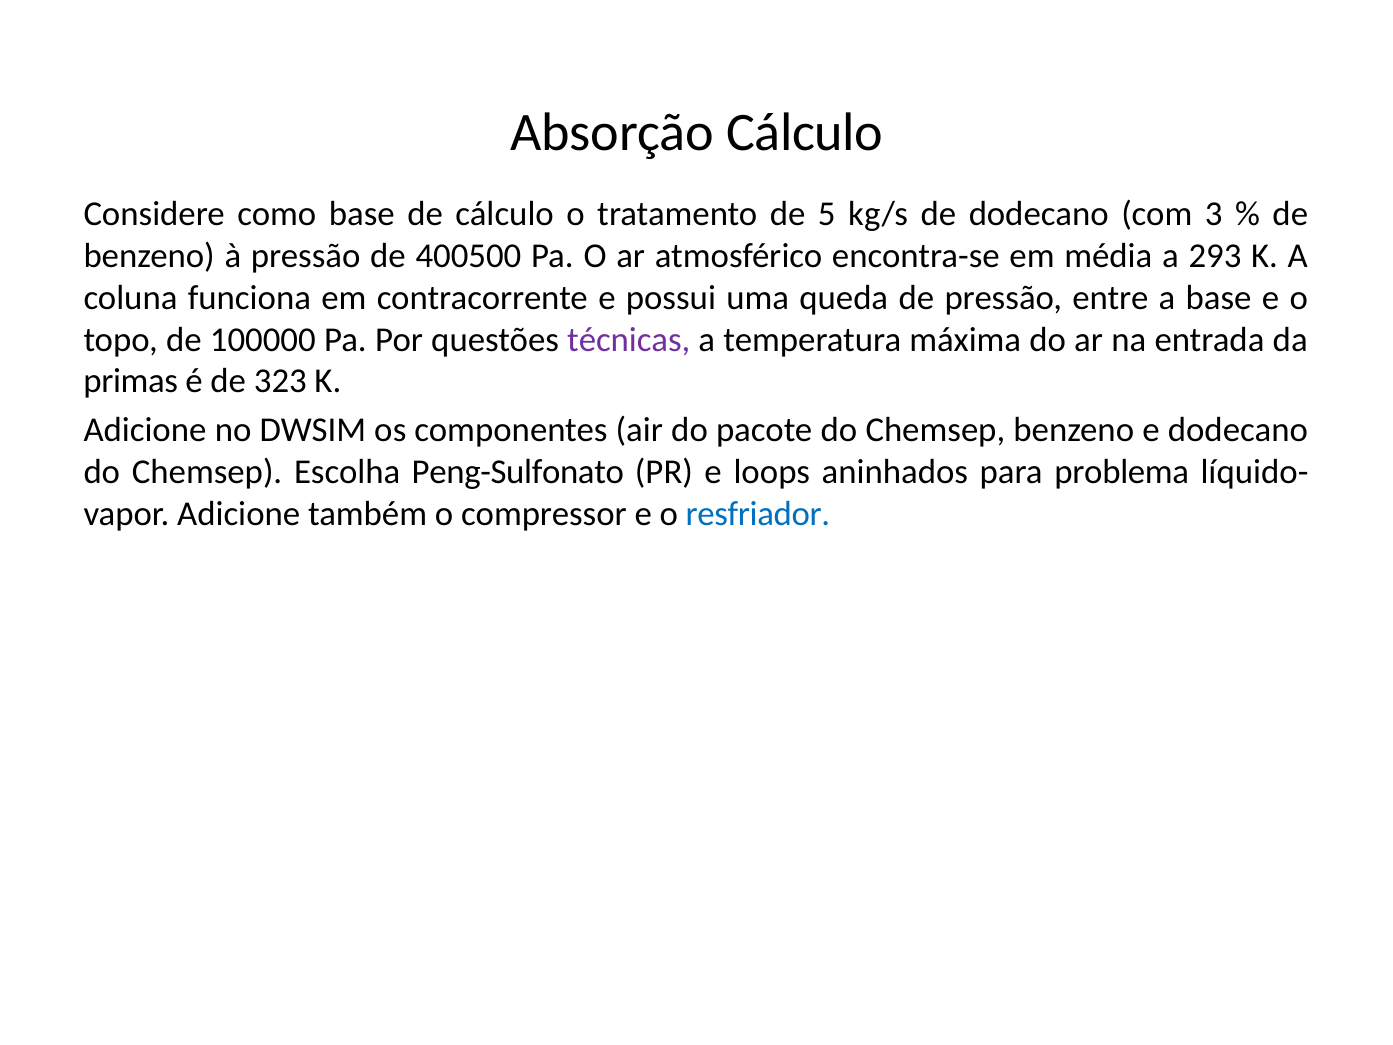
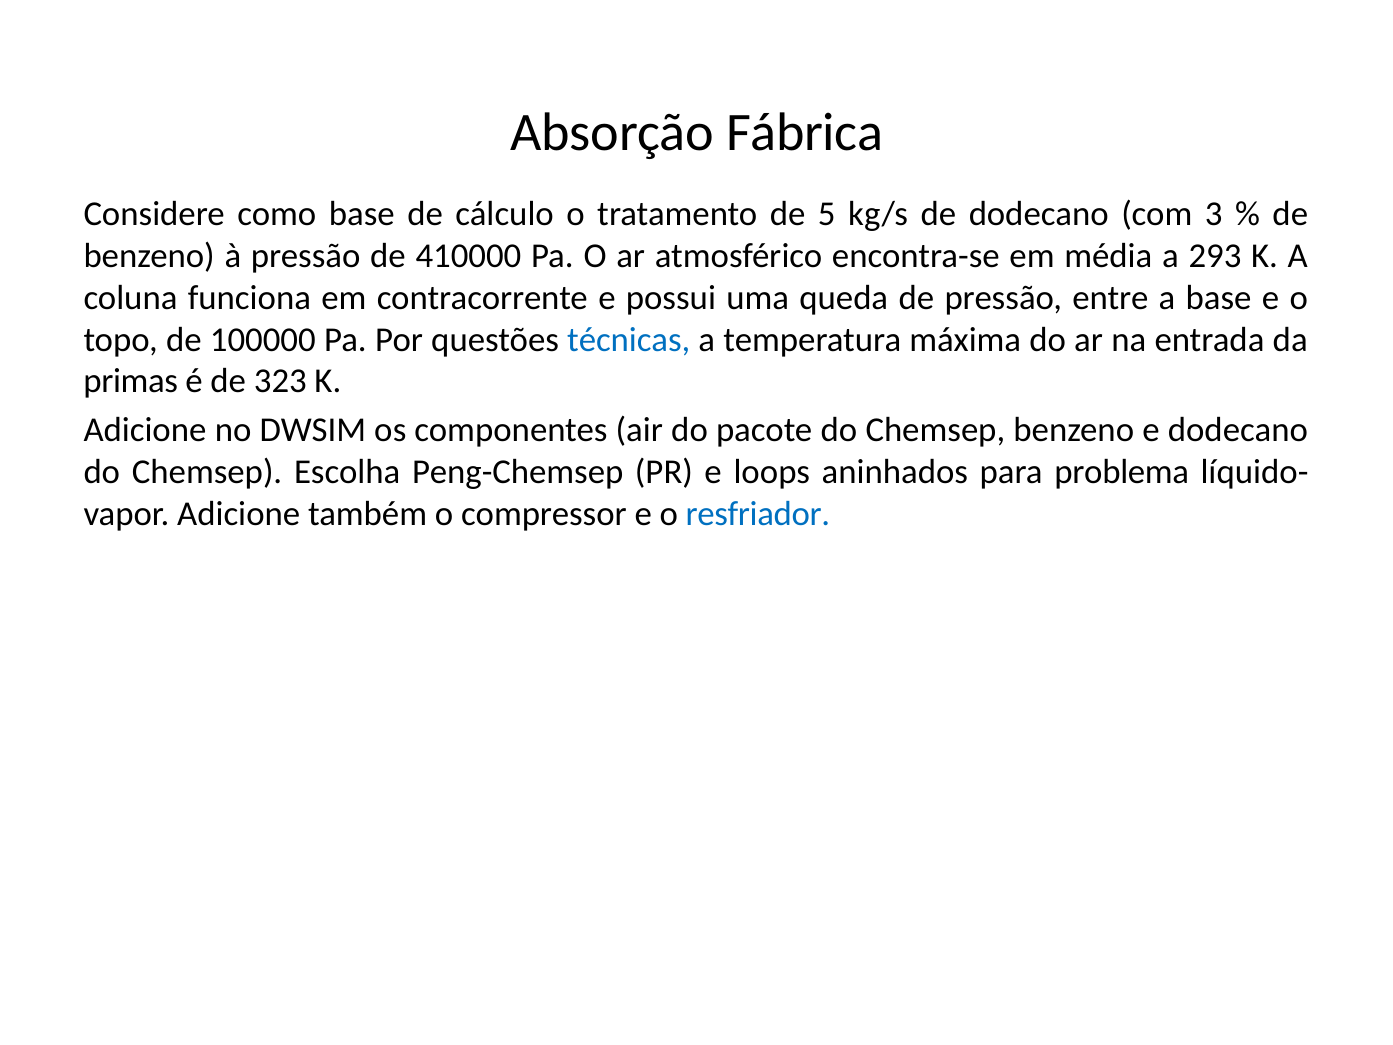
Absorção Cálculo: Cálculo -> Fábrica (805, 133)
400500: 400500 -> 410000 (468, 256)
técnicas colour: purple -> blue (629, 340)
Peng-Sulfonato: Peng-Sulfonato -> Peng-Chemsep (518, 472)
